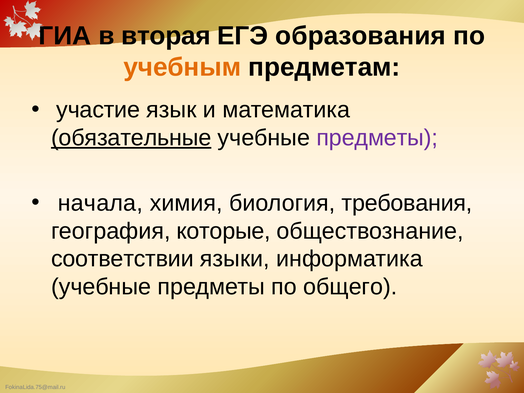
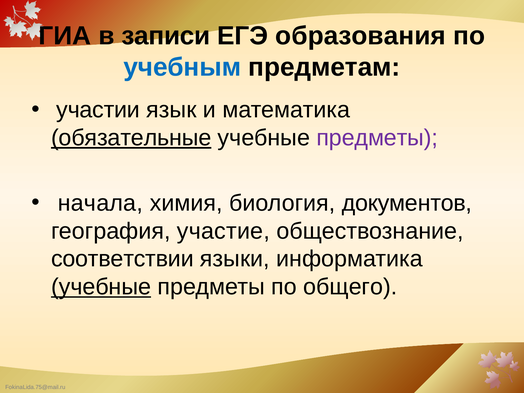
вторая: вторая -> записи (166, 36)
учебным colour: orange -> blue (182, 67)
участие: участие -> участии (98, 110)
требования: требования -> документов (407, 203)
которые: которые -> участие (223, 231)
учебные underline: none -> present (101, 287)
